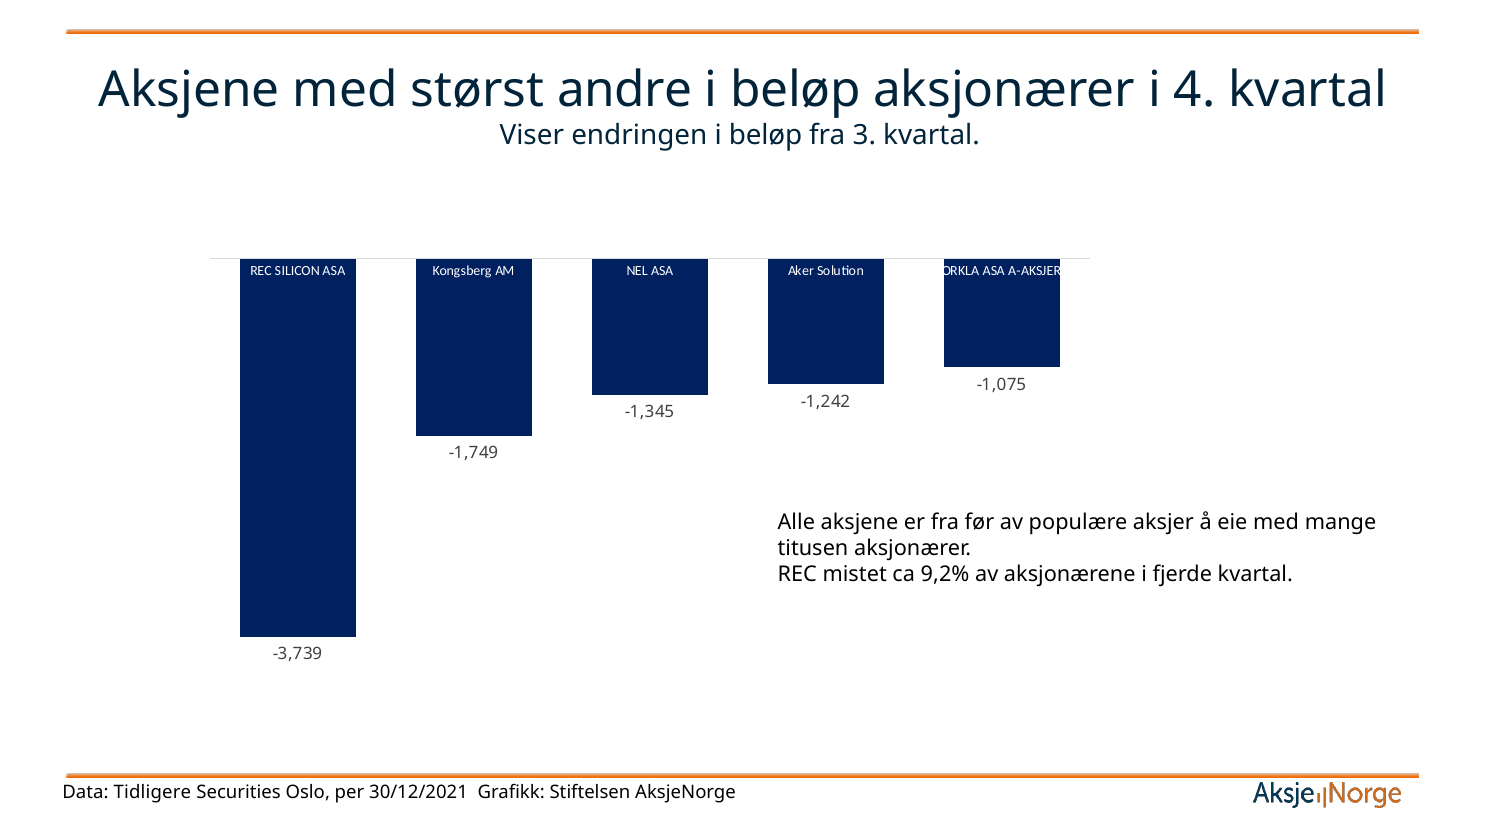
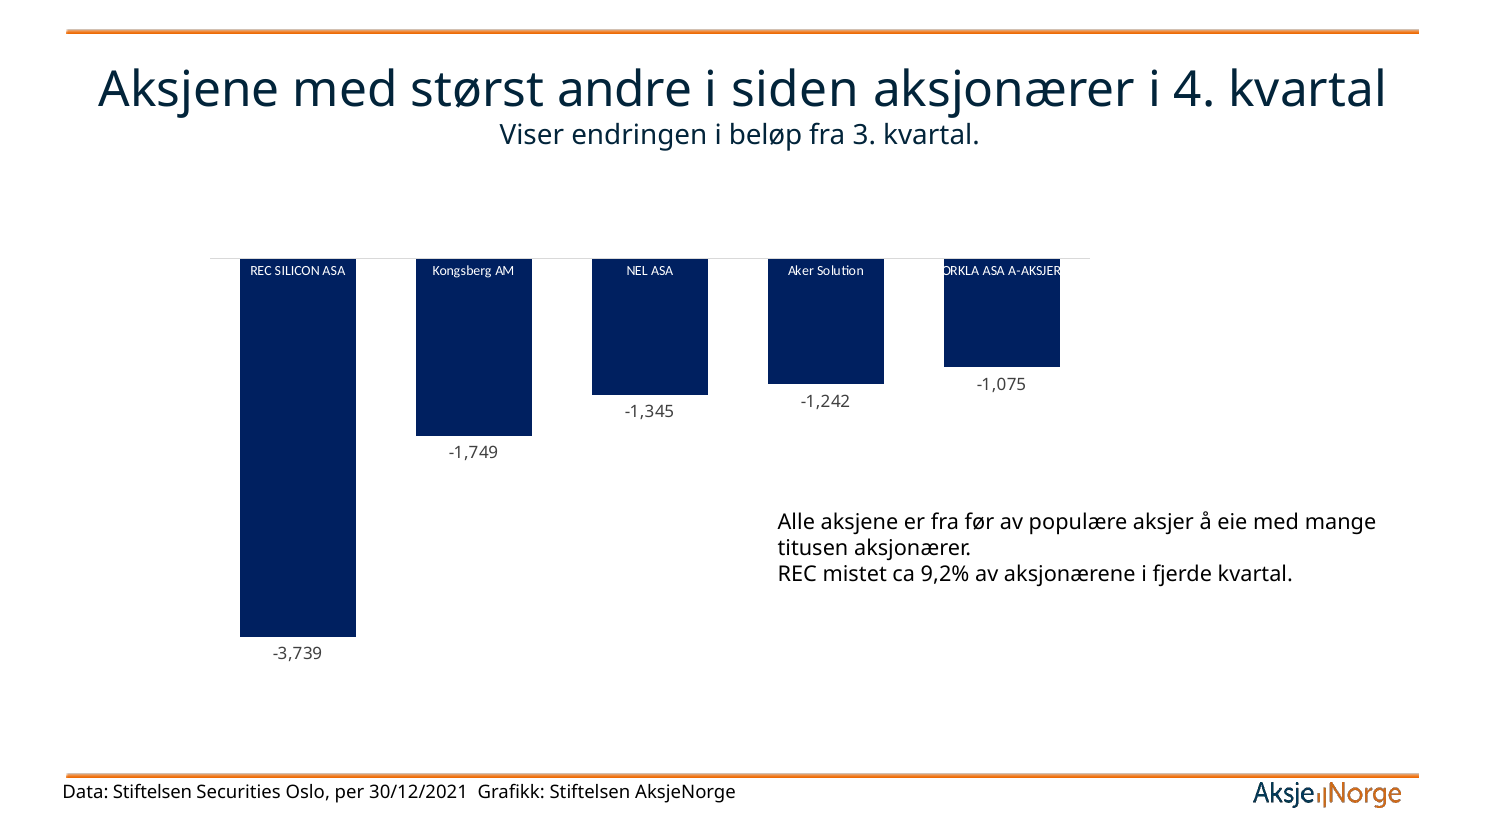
beløp: beløp -> siden (795, 90)
Data Tidligere: Tidligere -> Stiftelsen (153, 793)
